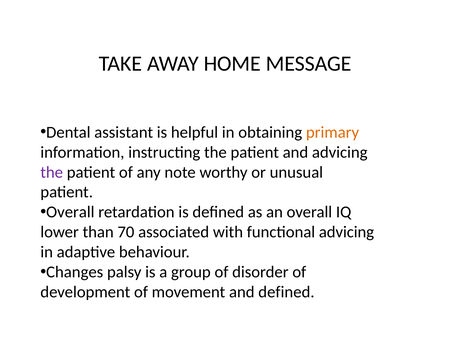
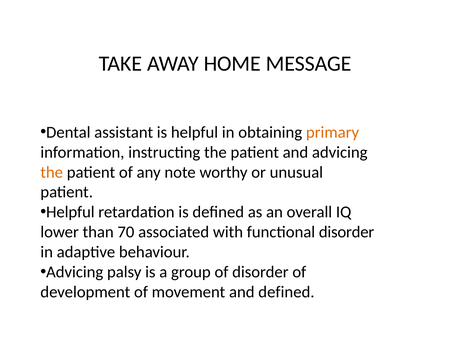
the colour: purple -> orange (52, 172)
Overall: Overall -> Helpful (70, 212)
functional advicing: advicing -> disorder (347, 232)
Changes: Changes -> Advicing (75, 272)
